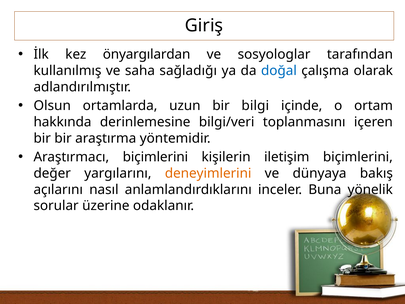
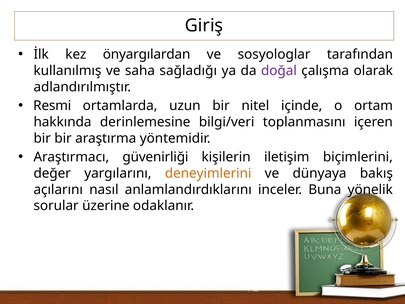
doğal colour: blue -> purple (279, 71)
Olsun: Olsun -> Resmi (52, 106)
bilgi: bilgi -> nitel (255, 106)
Araştırmacı biçimlerini: biçimlerini -> güvenirliği (155, 157)
